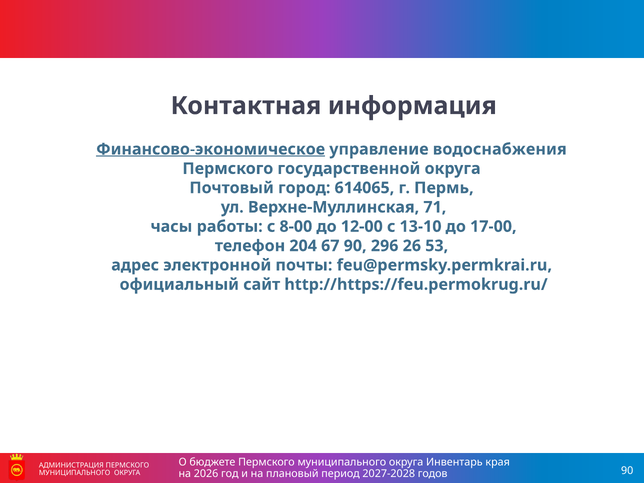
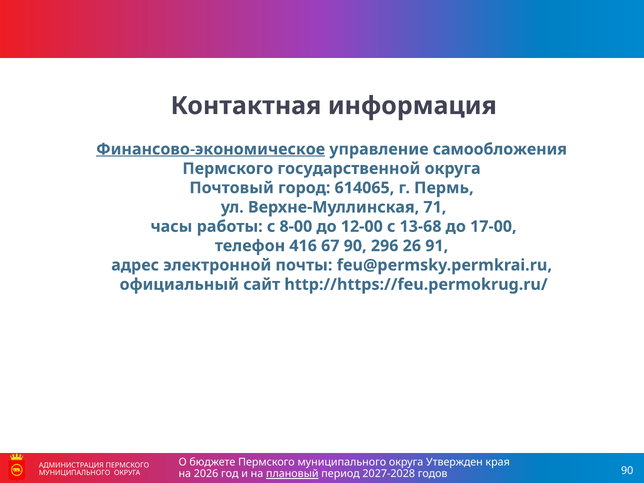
водоснабжения: водоснабжения -> самообложения (500, 149)
13-10: 13-10 -> 13-68 (421, 227)
204: 204 -> 416 (303, 246)
53: 53 -> 91 (437, 246)
Инвентарь: Инвентарь -> Утвержден (454, 462)
плановый underline: none -> present (292, 474)
